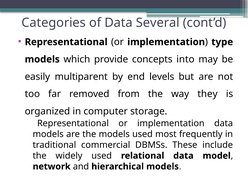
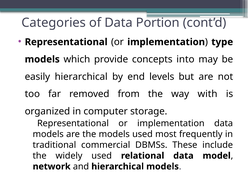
Several: Several -> Portion (158, 23)
easily multiparent: multiparent -> hierarchical (81, 77)
they: they -> with (207, 94)
